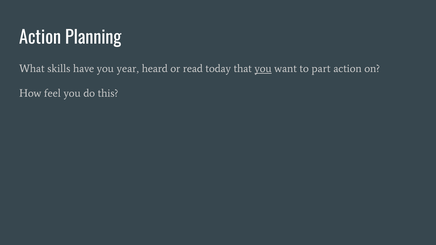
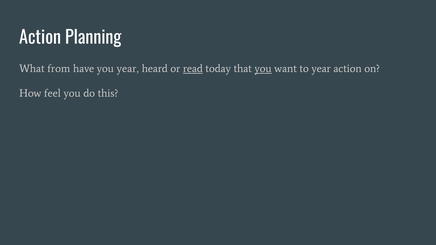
skills: skills -> from (59, 69)
read underline: none -> present (193, 69)
to part: part -> year (321, 69)
